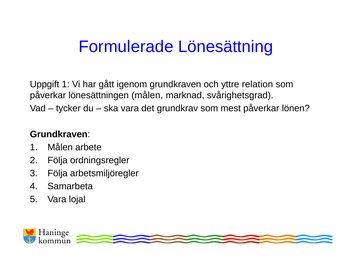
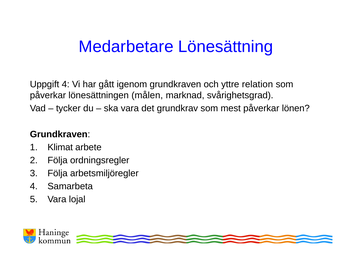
Formulerade: Formulerade -> Medarbetare (126, 47)
Uppgift 1: 1 -> 4 (66, 84)
Målen: Målen -> Klimat (60, 147)
